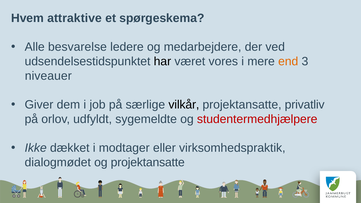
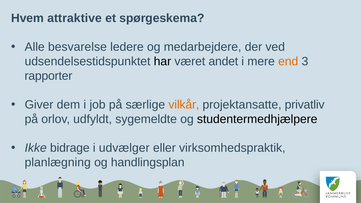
vores: vores -> andet (223, 61)
niveauer: niveauer -> rapporter (48, 76)
vilkår colour: black -> orange (184, 105)
studentermedhjælpere colour: red -> black (257, 119)
dækket: dækket -> bidrage (70, 148)
modtager: modtager -> udvælger (124, 148)
dialogmødet: dialogmødet -> planlægning (58, 162)
og projektansatte: projektansatte -> handlingsplan (148, 162)
